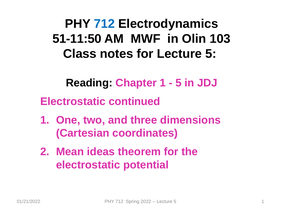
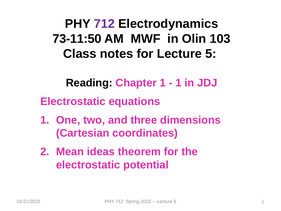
712 colour: blue -> purple (104, 24)
51-11:50: 51-11:50 -> 73-11:50 (77, 39)
5: 5 -> 1 (179, 83)
continued: continued -> equations (134, 101)
